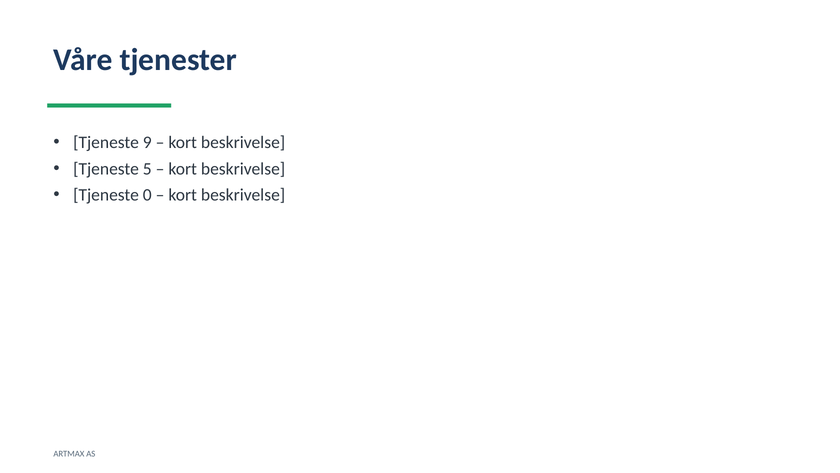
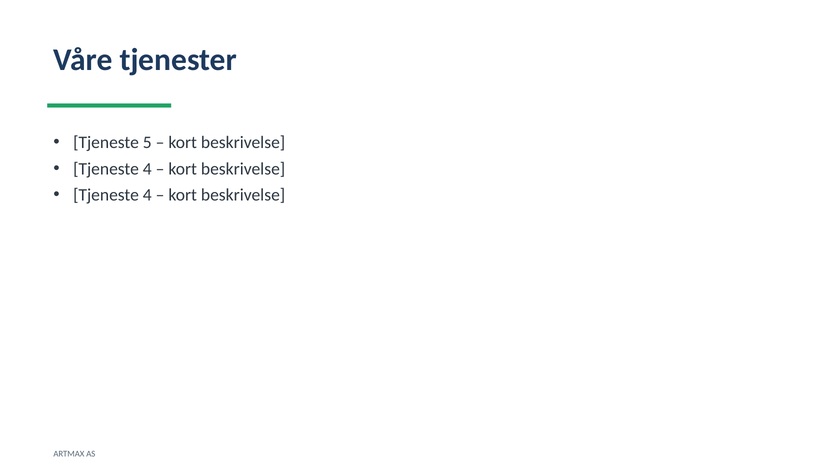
9: 9 -> 5 (147, 142)
5: 5 -> 4 (147, 169)
0: 0 -> 4 (147, 195)
